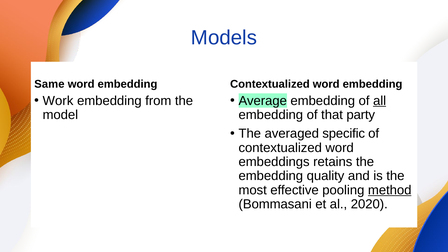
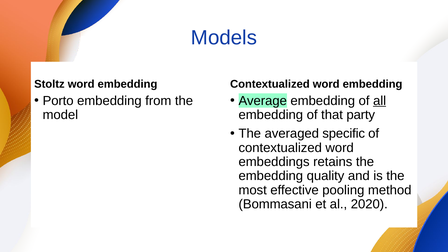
Same: Same -> Stoltz (49, 84)
Work: Work -> Porto (58, 101)
method underline: present -> none (390, 190)
